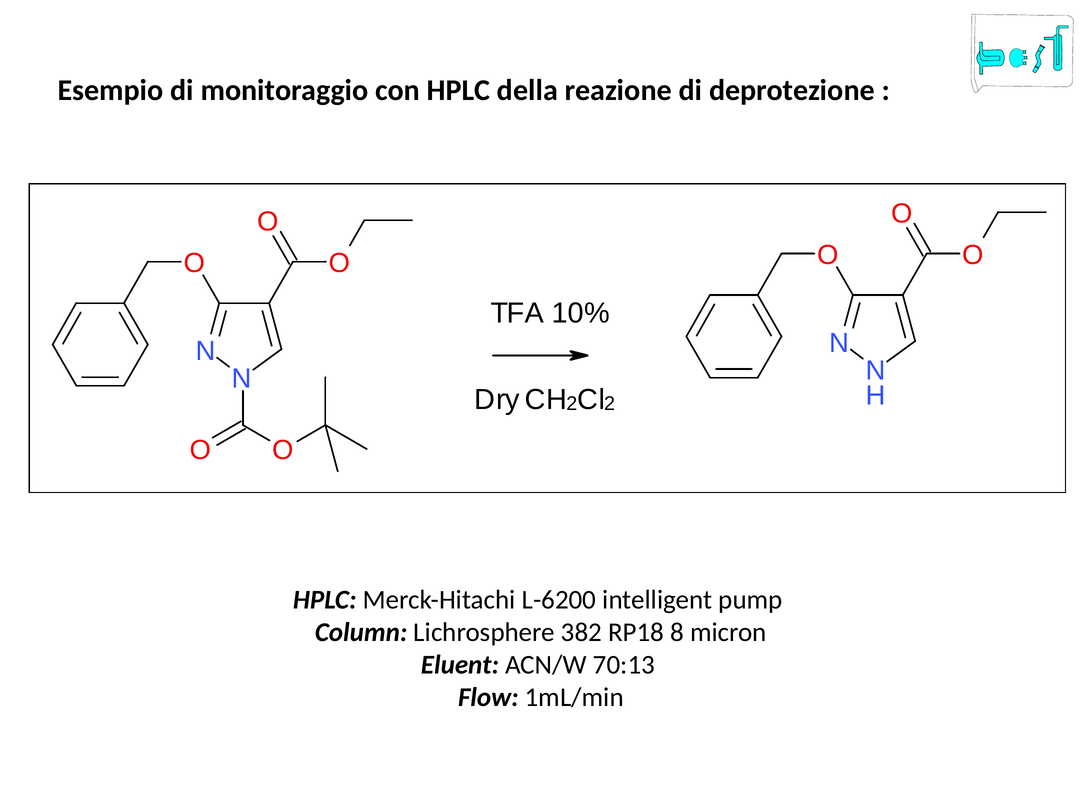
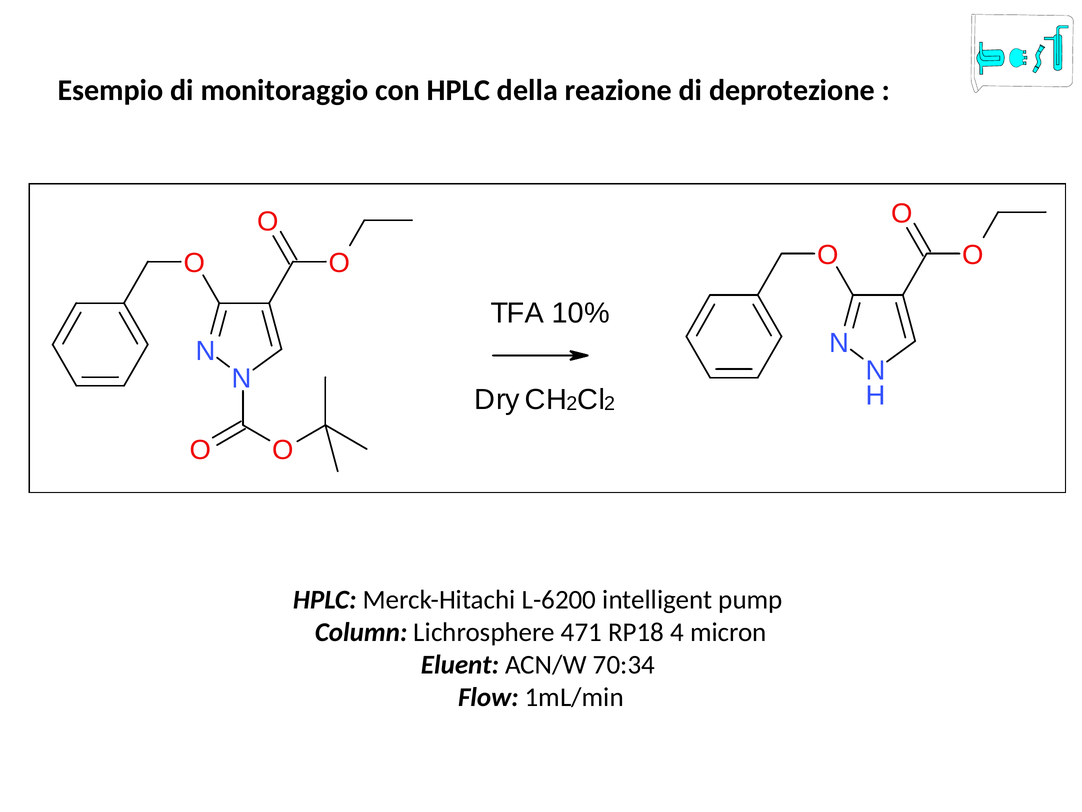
382: 382 -> 471 (581, 632)
8: 8 -> 4 (677, 632)
70:13: 70:13 -> 70:34 (624, 664)
